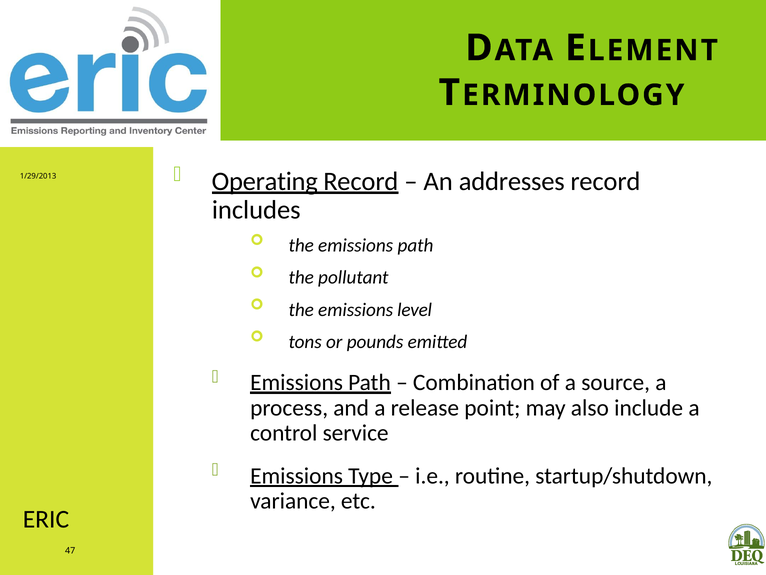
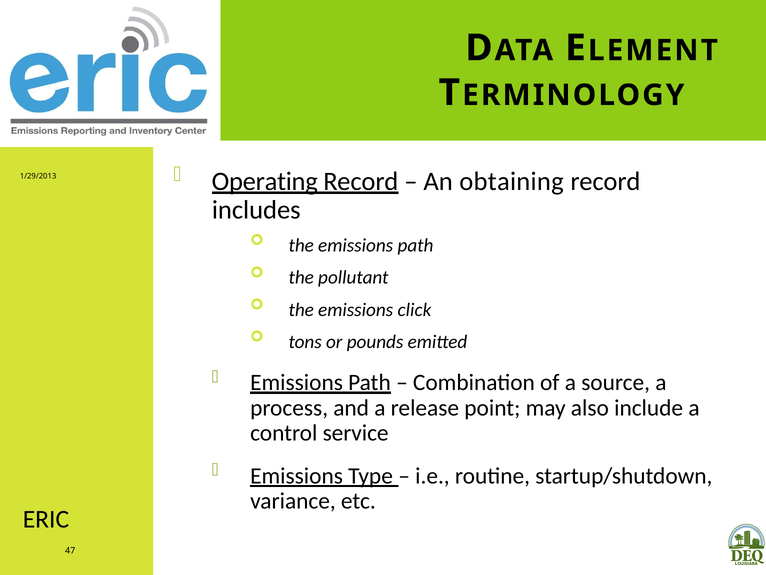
addresses: addresses -> obtaining (512, 181)
level: level -> click (414, 309)
